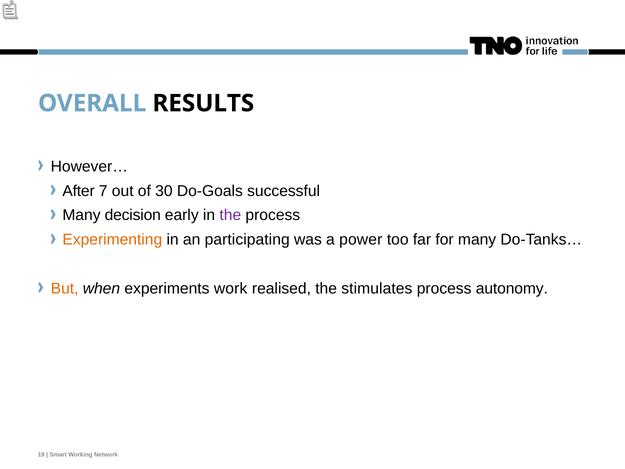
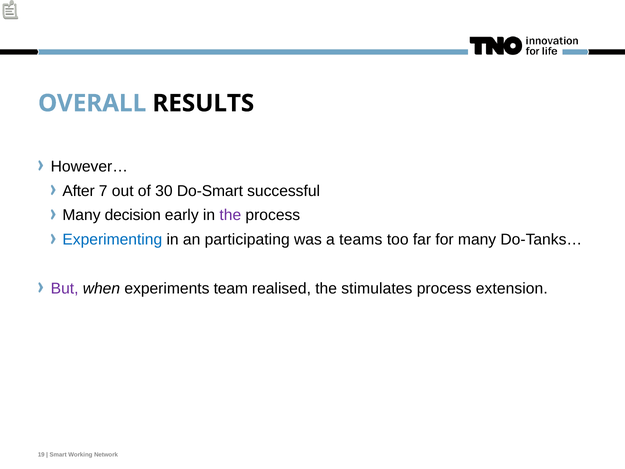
Do-Goals: Do-Goals -> Do-Smart (210, 191)
Experimenting colour: orange -> blue (112, 240)
power: power -> teams (361, 240)
But colour: orange -> purple (65, 288)
work: work -> team (231, 288)
autonomy: autonomy -> extension (512, 288)
